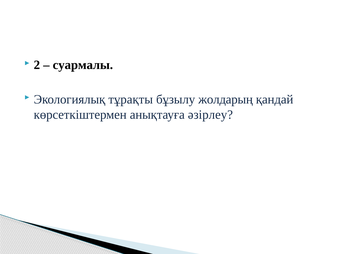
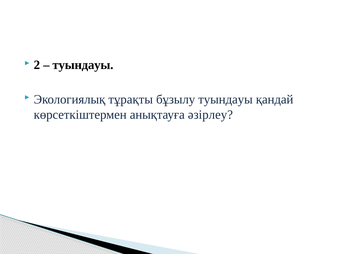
суармалы: суармалы -> туындауы (83, 65)
бұзылу жолдарың: жолдарың -> туындауы (225, 99)
